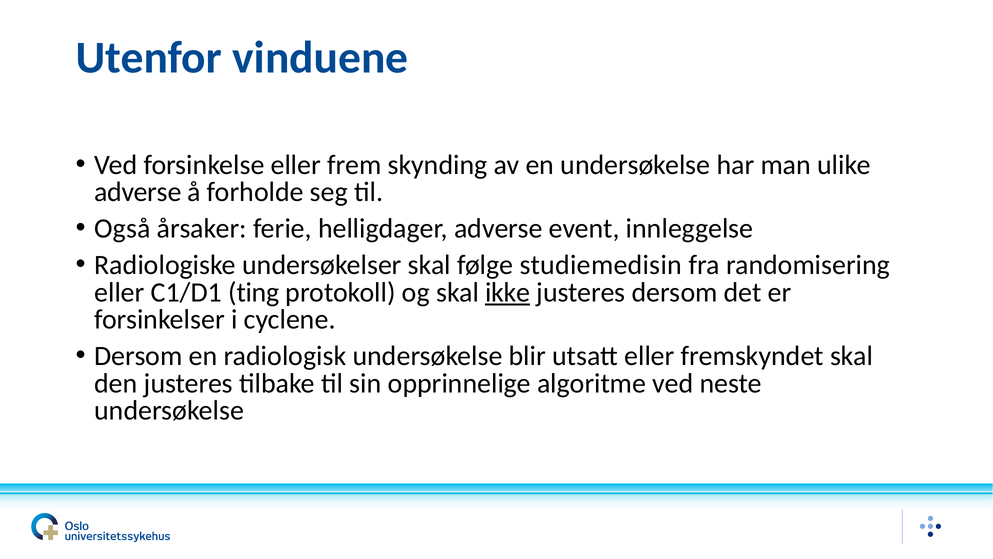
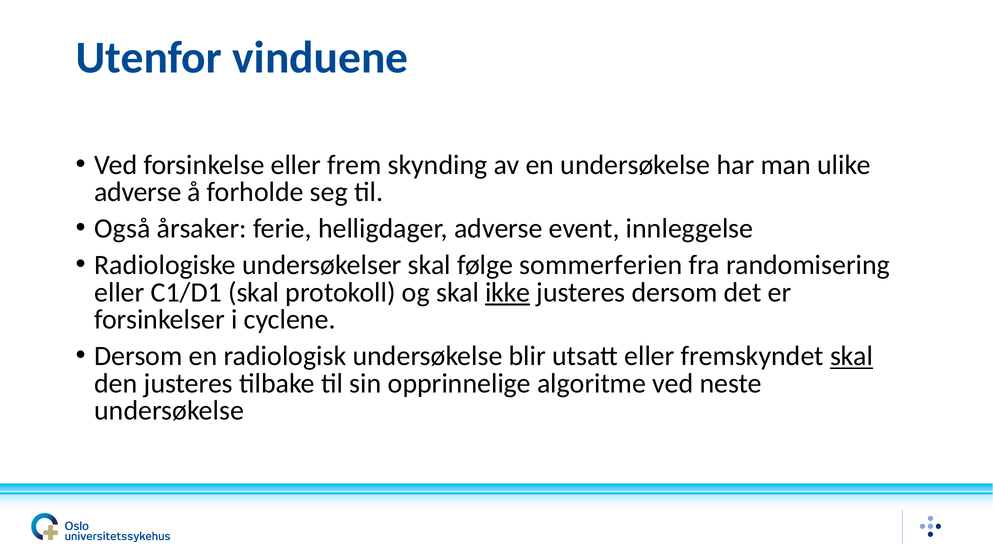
studiemedisin: studiemedisin -> sommerferien (601, 265)
C1/D1 ting: ting -> skal (254, 292)
skal underline: none -> present (852, 356)
